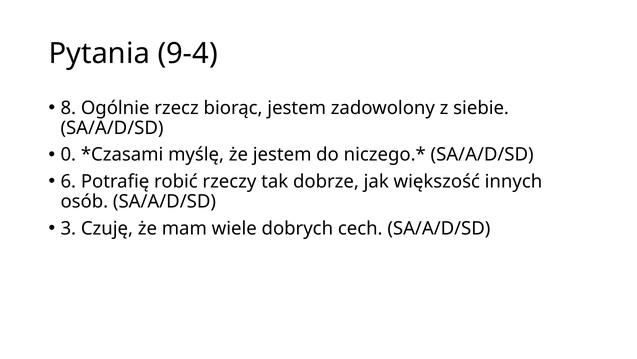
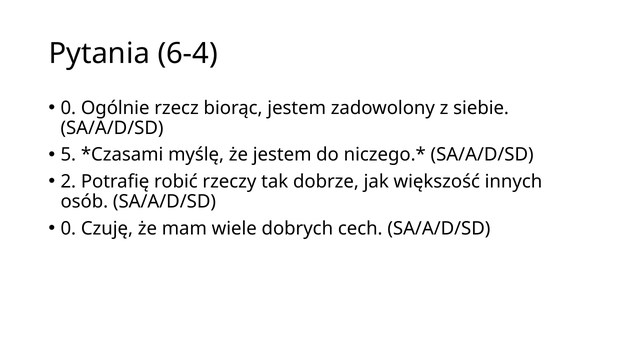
9-4: 9-4 -> 6-4 (188, 54)
8: 8 -> 0 (68, 108)
0: 0 -> 5 (68, 154)
6: 6 -> 2 (68, 181)
3: 3 -> 0 (68, 228)
